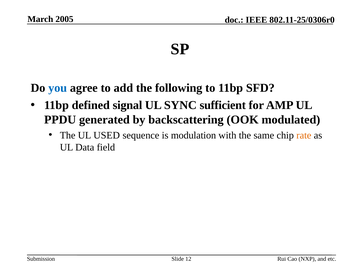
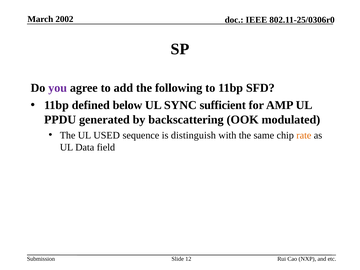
2005: 2005 -> 2002 (64, 19)
you colour: blue -> purple (58, 88)
signal: signal -> below (127, 105)
modulation: modulation -> distinguish (193, 135)
